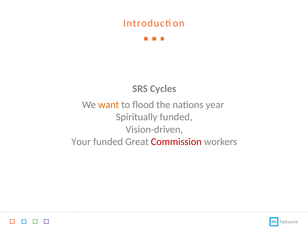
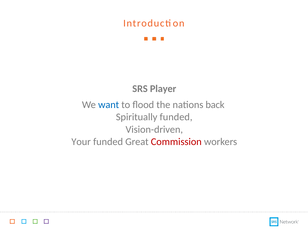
Cycles: Cycles -> Player (163, 89)
want colour: orange -> blue (109, 105)
year: year -> back (215, 105)
